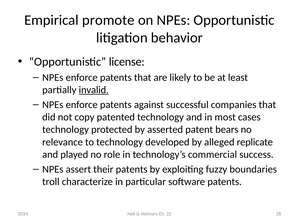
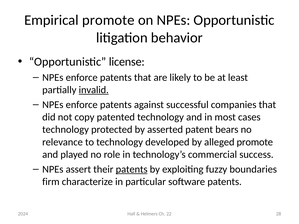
alleged replicate: replicate -> promote (255, 142)
patents underline: none -> present (132, 169)
troll: troll -> firm (51, 182)
